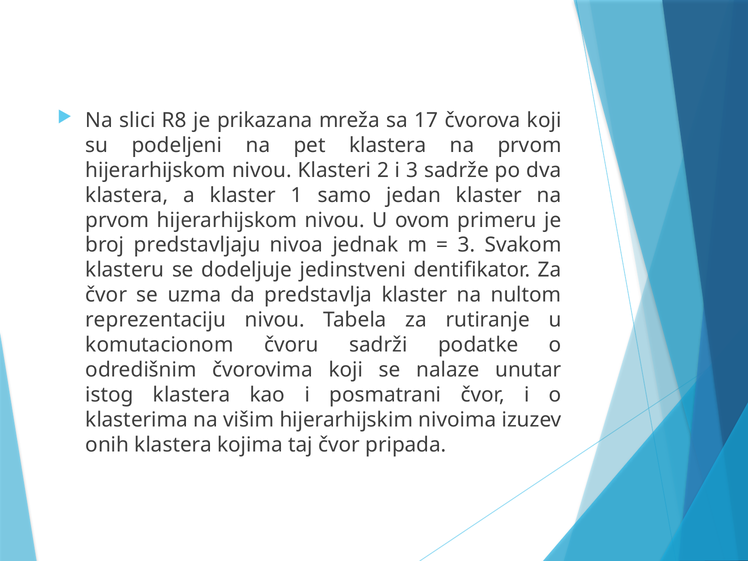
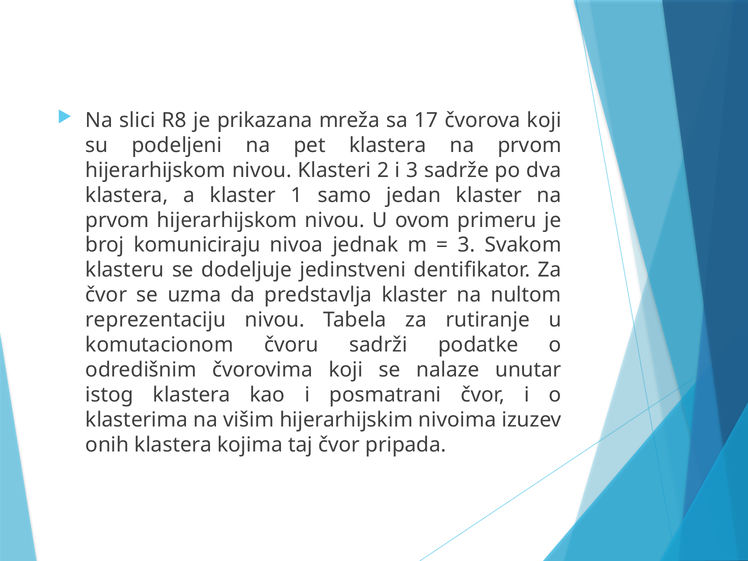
predstavljaju: predstavljaju -> komuniciraju (197, 245)
